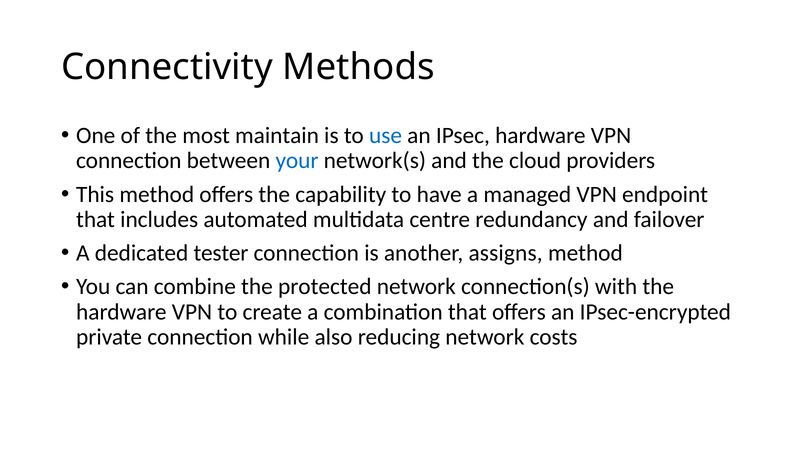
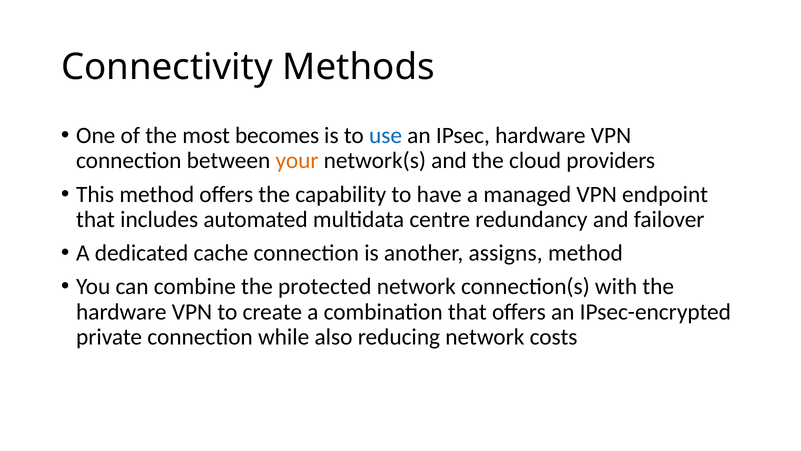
maintain: maintain -> becomes (277, 135)
your colour: blue -> orange (297, 161)
tester: tester -> cache (221, 253)
